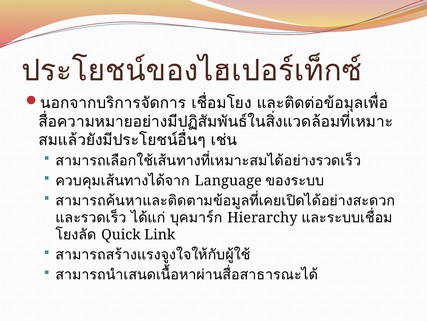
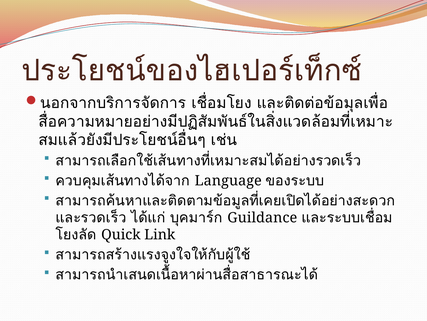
Hierarchy: Hierarchy -> Guildance (262, 217)
